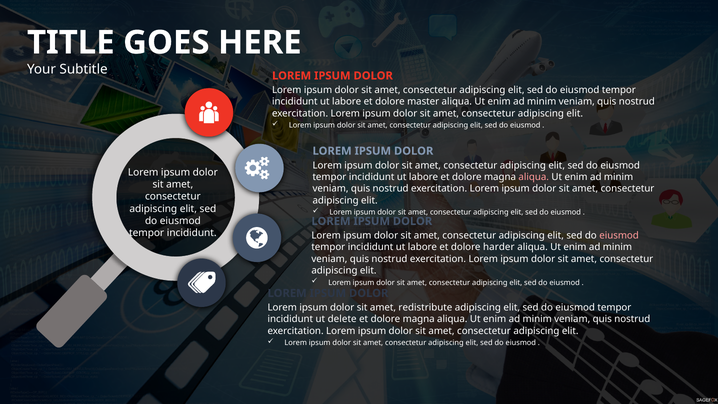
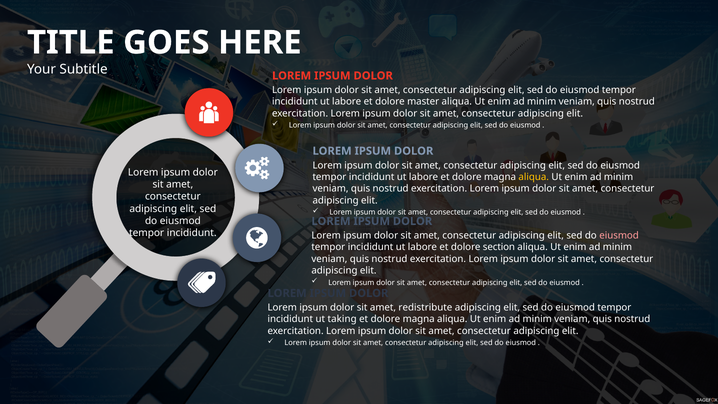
aliqua colour: pink -> yellow (534, 177)
harder: harder -> section (499, 247)
delete: delete -> taking (342, 319)
